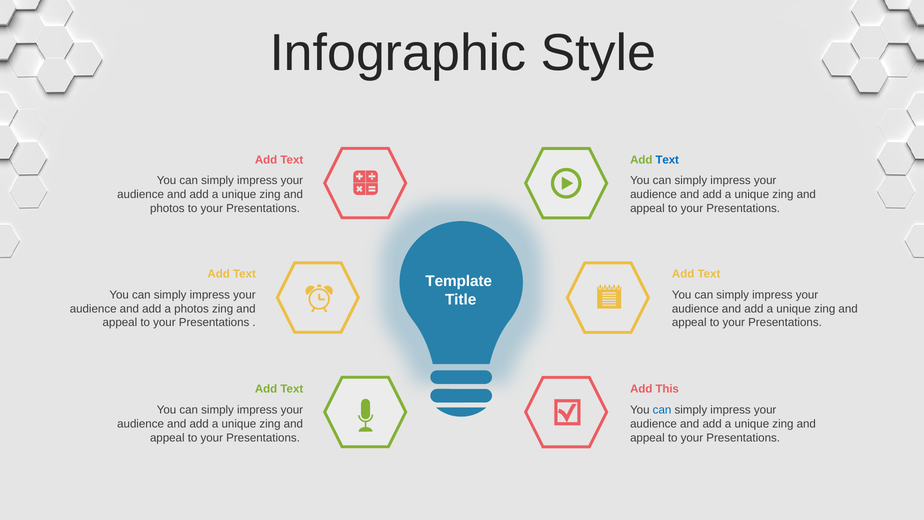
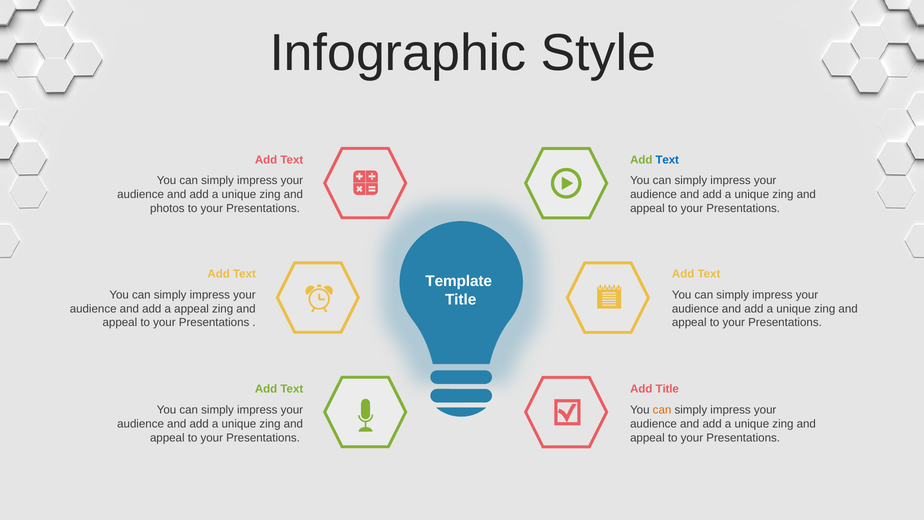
a photos: photos -> appeal (192, 309)
Add This: This -> Title (667, 389)
can colour: blue -> orange (662, 410)
